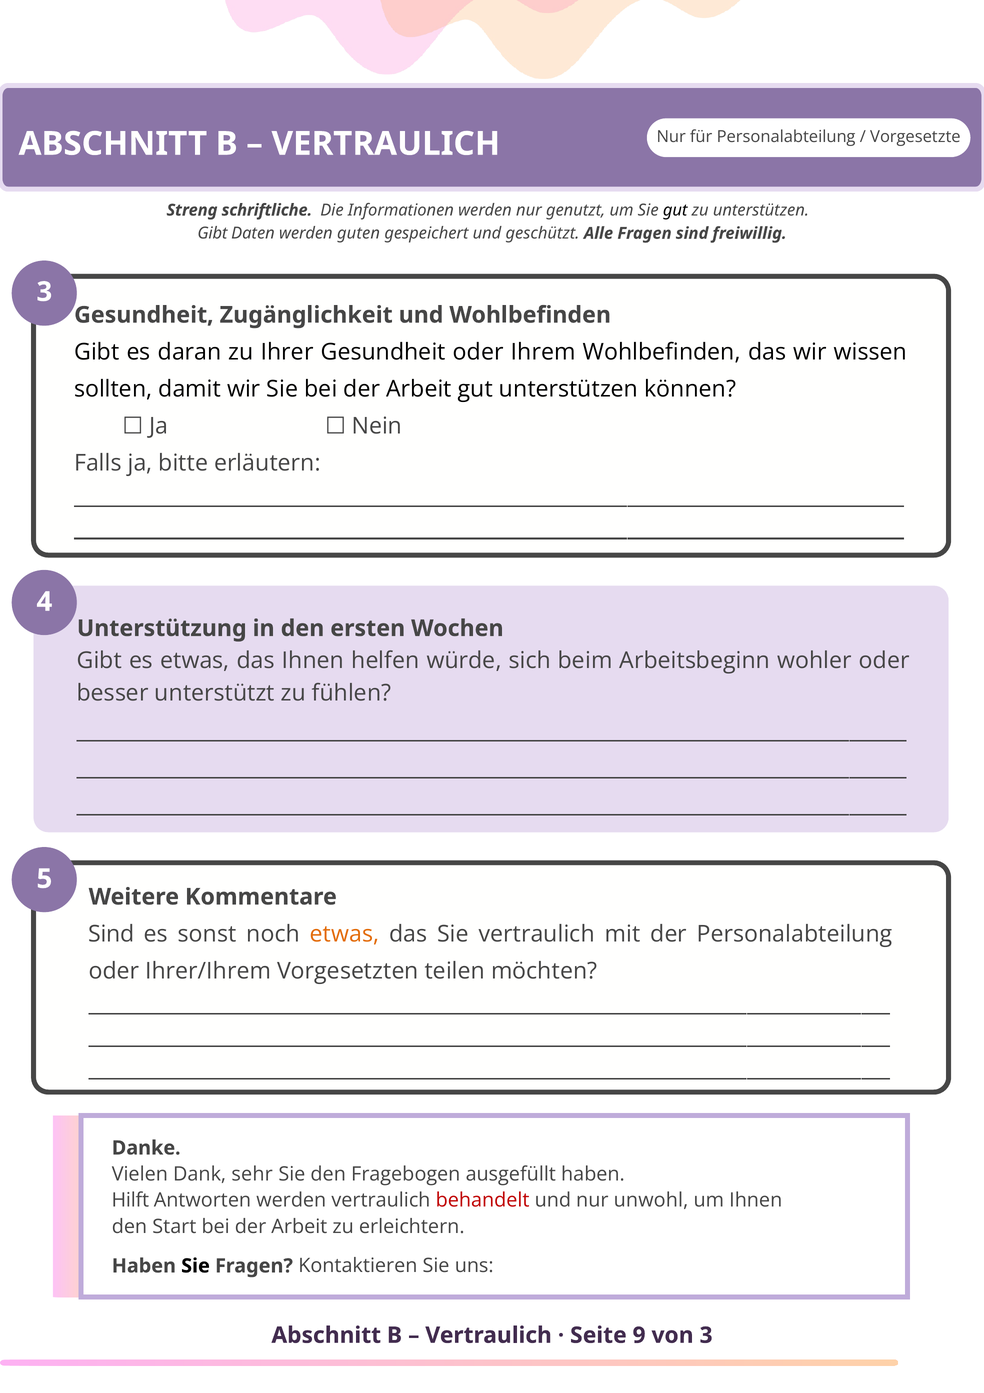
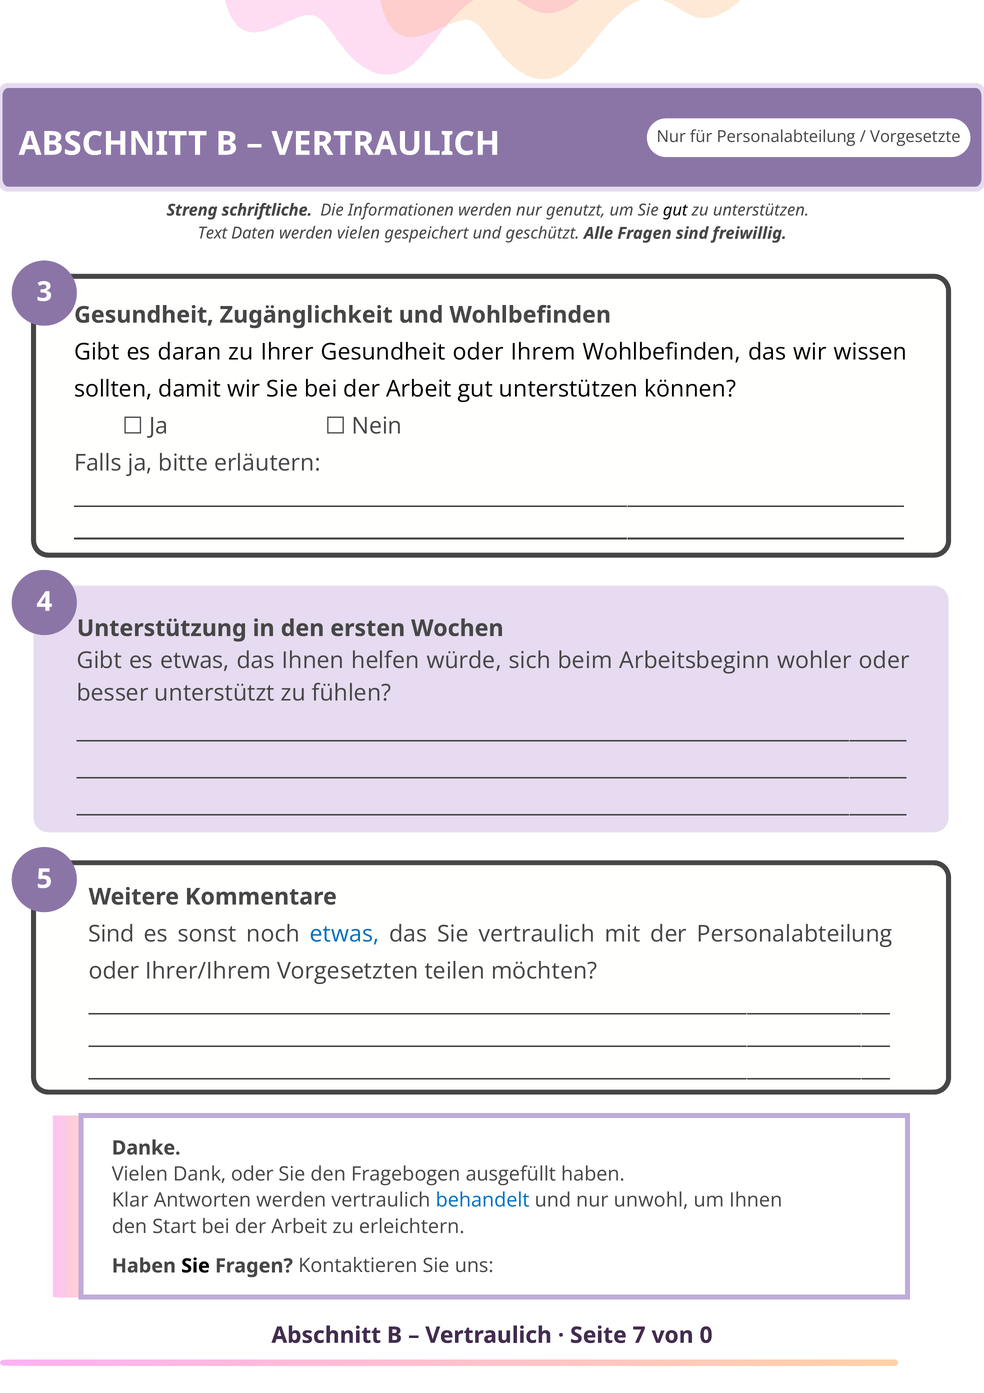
Gibt: Gibt -> Text (212, 233)
werden guten: guten -> vielen (358, 233)
etwas colour: orange -> blue (345, 934)
Dank sehr: sehr -> oder (252, 1174)
Hilft: Hilft -> Klar (130, 1200)
behandelt colour: red -> blue (483, 1200)
9: 9 -> 7 (639, 1335)
von 3: 3 -> 0 (706, 1335)
